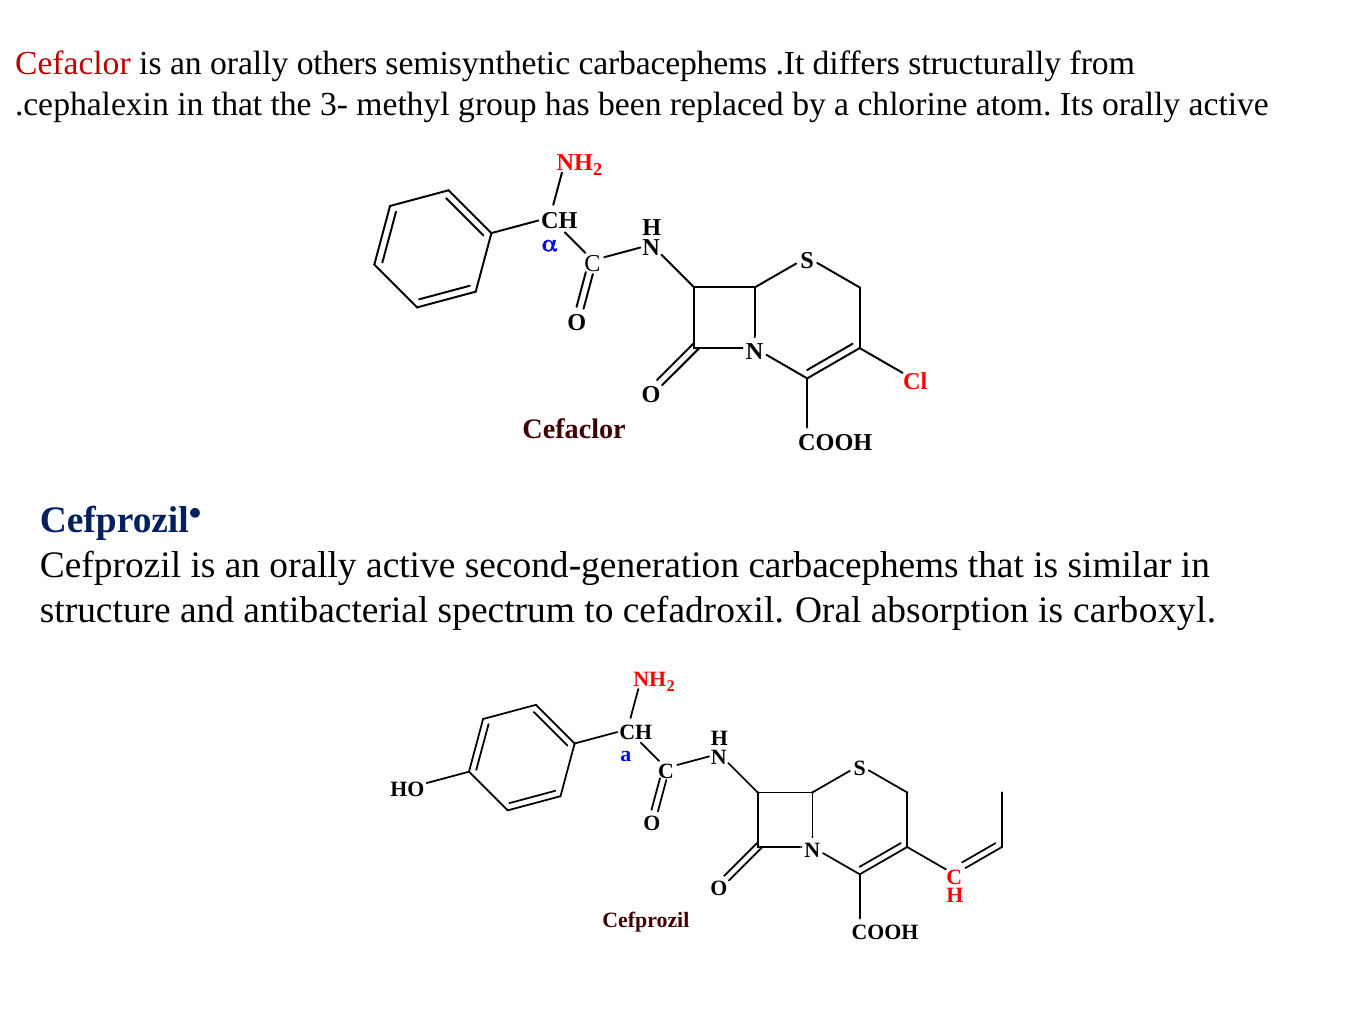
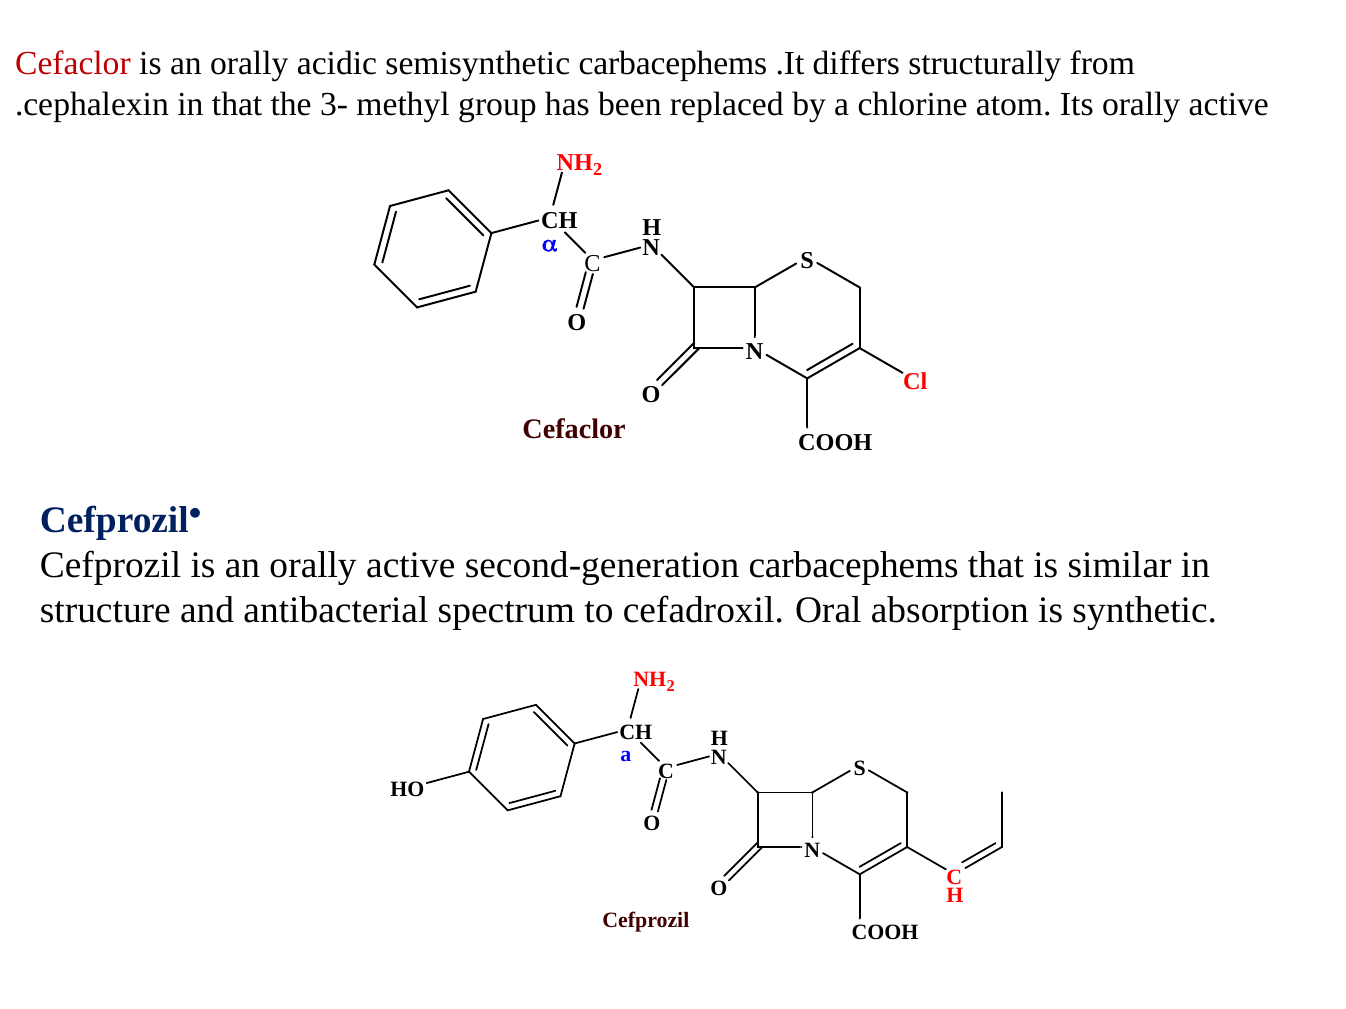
others: others -> acidic (337, 64)
carboxyl: carboxyl -> synthetic (1145, 610)
